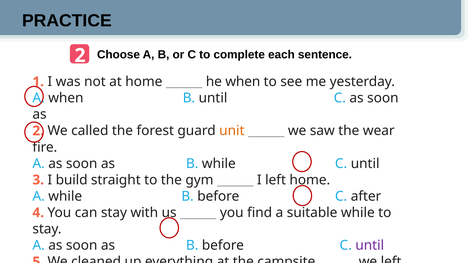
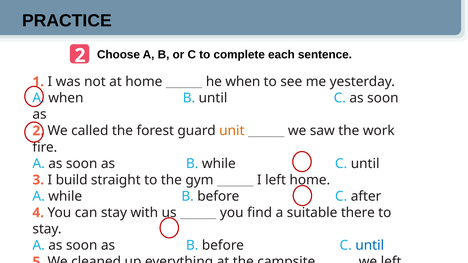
wear: wear -> work (379, 131)
suitable while: while -> there (358, 213)
until colour: purple -> blue (370, 246)
